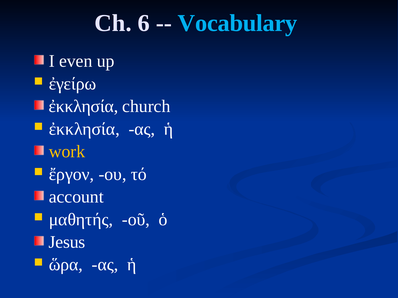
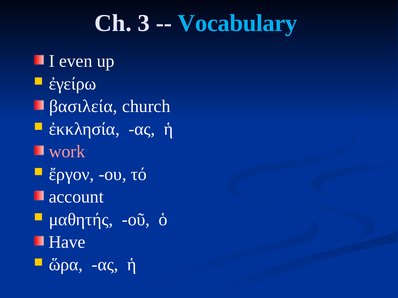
6: 6 -> 3 (144, 23)
ἐκκλησία: ἐκκλησία -> βασιλεία (83, 107)
work colour: yellow -> pink (67, 152)
Jesus: Jesus -> Have (67, 242)
